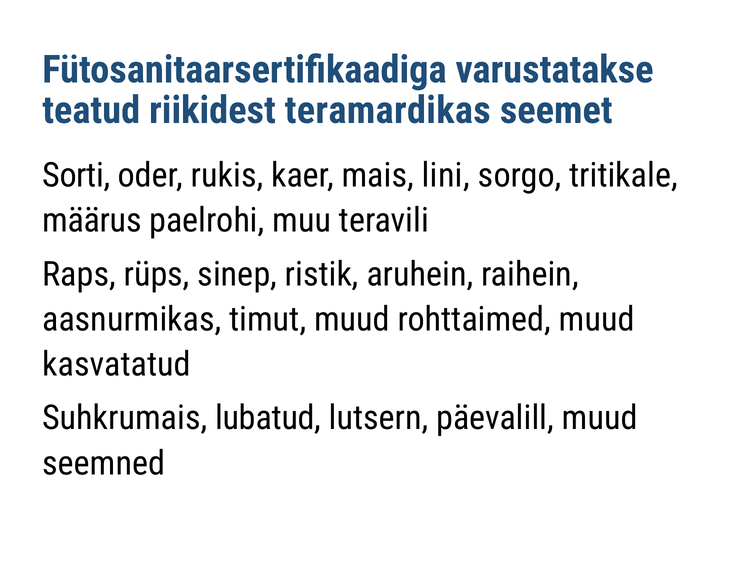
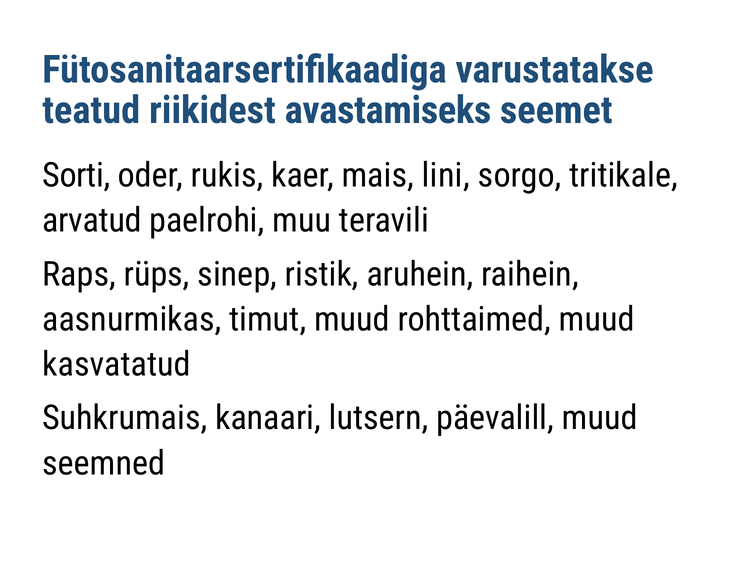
teramardikas: teramardikas -> avastamiseks (388, 110)
määrus: määrus -> arvatud (92, 221)
lubatud: lubatud -> kanaari (268, 418)
